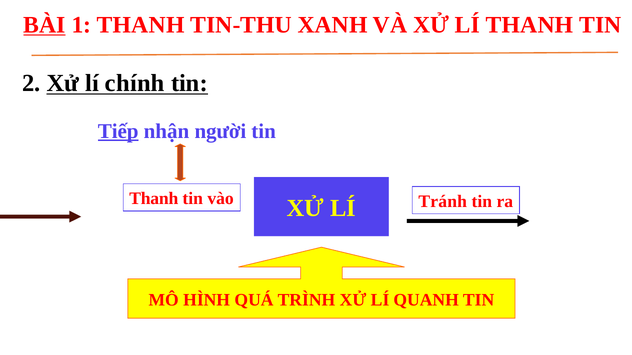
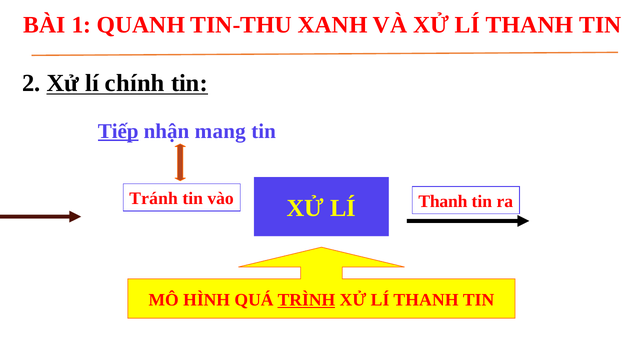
BÀI underline: present -> none (45, 25)
1 THANH: THANH -> QUANH (141, 25)
người: người -> mang (220, 131)
Thanh: Thanh -> Tránh (154, 199)
vào Tránh: Tránh -> Thanh (443, 202)
TRÌNH underline: none -> present (306, 300)
QUANH: QUANH -> THANH (426, 300)
